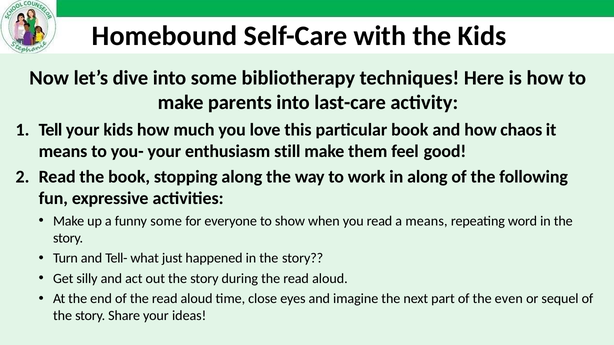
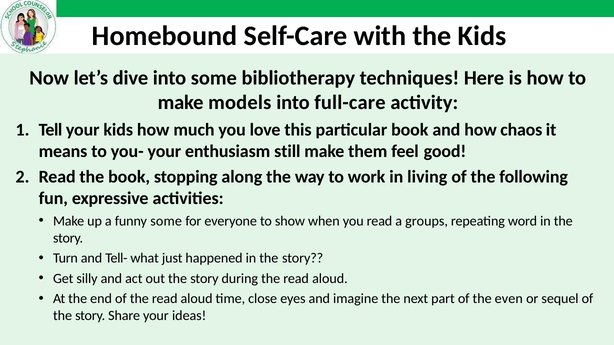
parents: parents -> models (240, 103)
last-care: last-care -> full-care (350, 103)
in along: along -> living (427, 177)
a means: means -> groups (427, 221)
